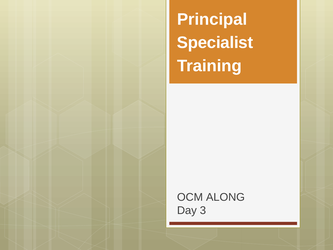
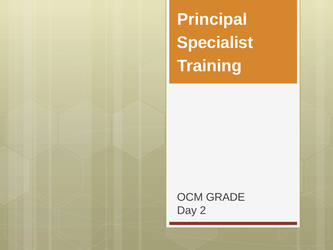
ALONG: ALONG -> GRADE (225, 197)
3: 3 -> 2 (203, 210)
